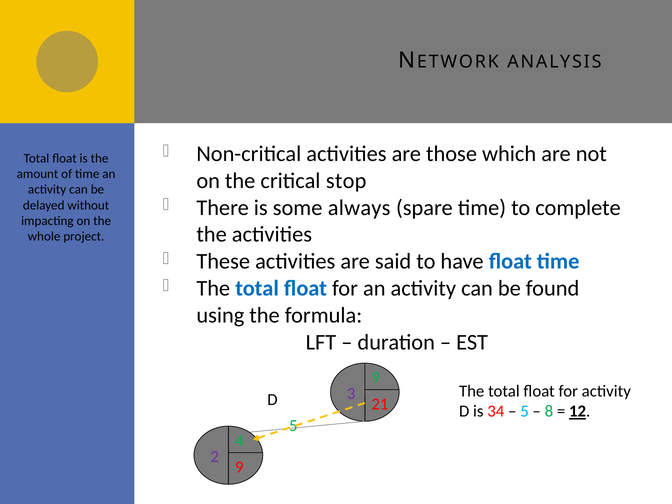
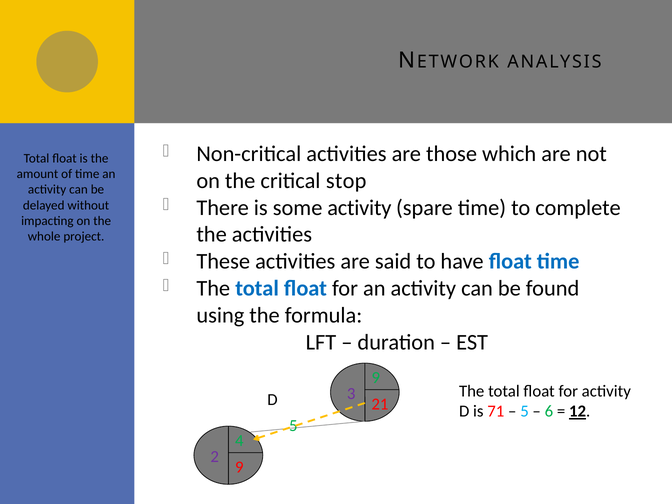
some always: always -> activity (359, 208)
34: 34 -> 71 (496, 411)
8: 8 -> 6 (549, 411)
